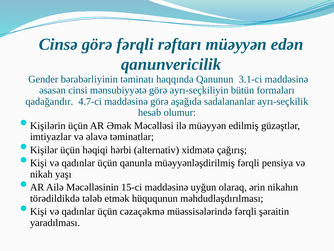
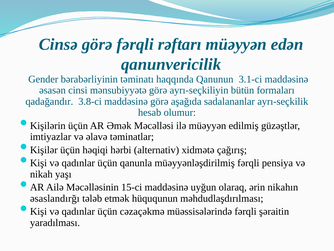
4.7-ci: 4.7-ci -> 3.8-ci (90, 101)
törədildikdə: törədildikdə -> əsaslandırğı (55, 198)
